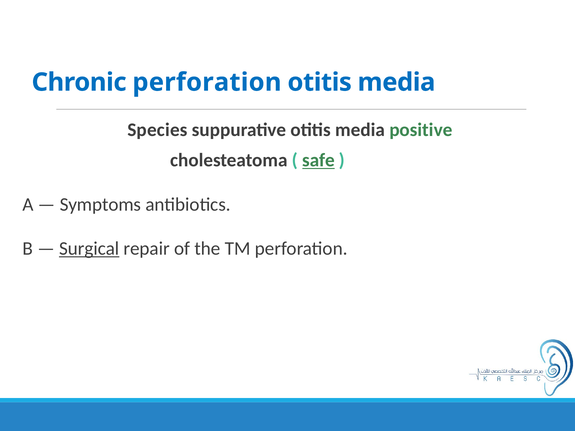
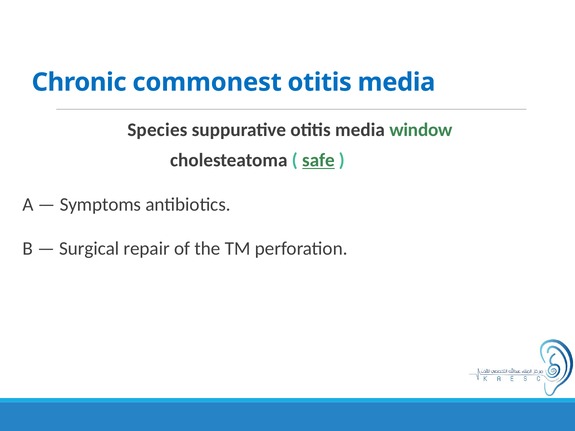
Chronic perforation: perforation -> commonest (207, 82)
positive: positive -> window (421, 130)
Surgical underline: present -> none (89, 249)
